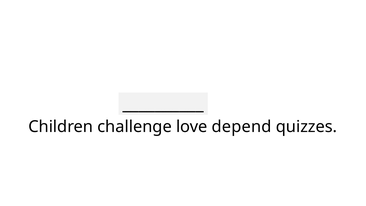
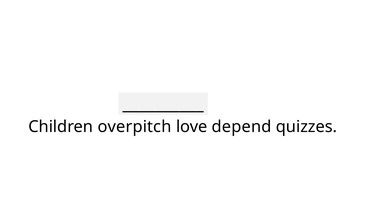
challenge: challenge -> overpitch (134, 127)
